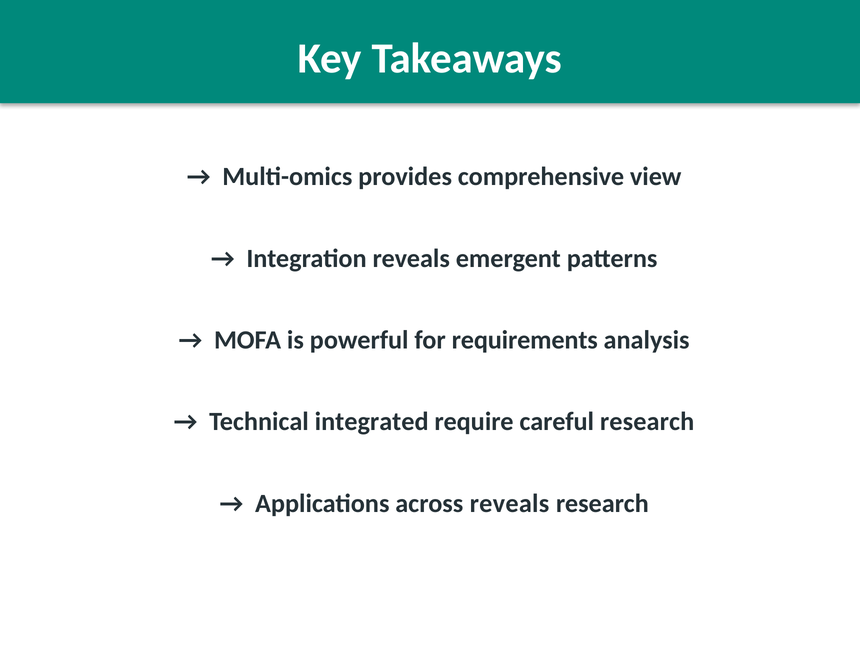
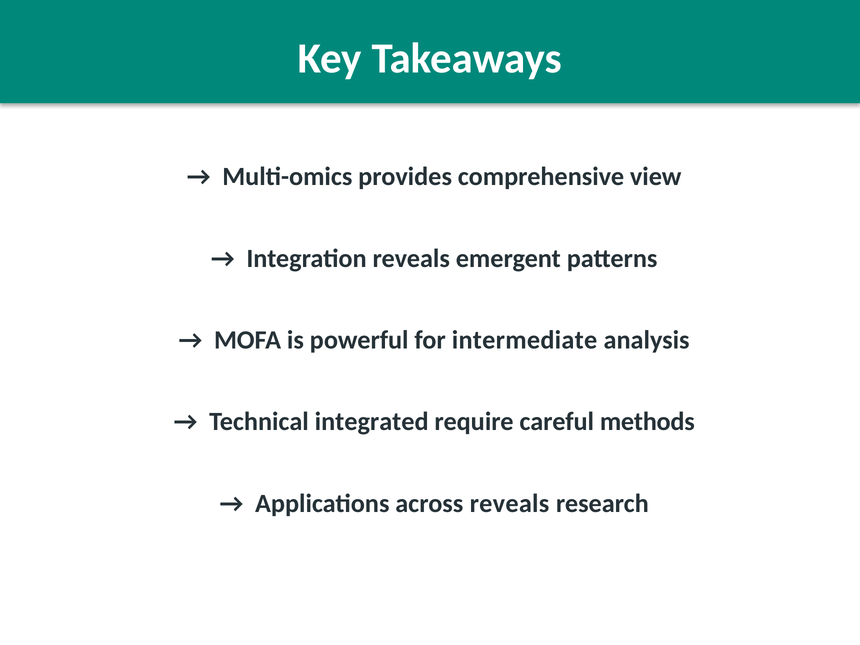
requirements: requirements -> intermediate (525, 340)
careful research: research -> methods (647, 422)
